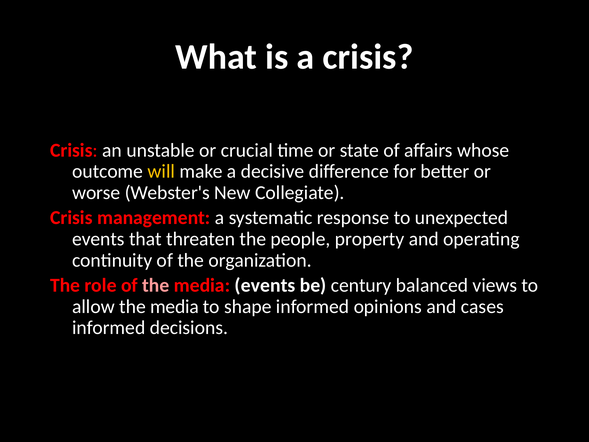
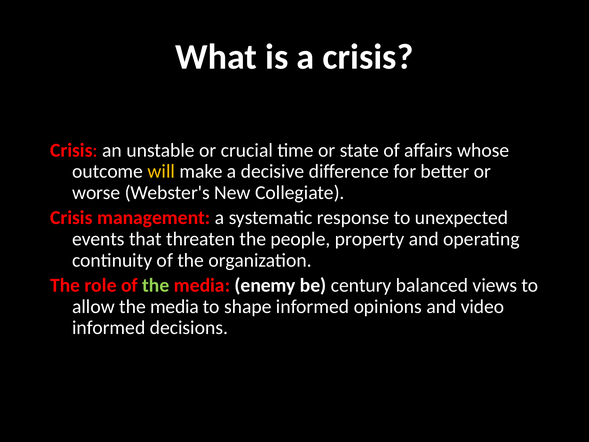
the colour: pink -> light green (156, 285)
media events: events -> enemy (265, 285)
cases: cases -> video (482, 306)
